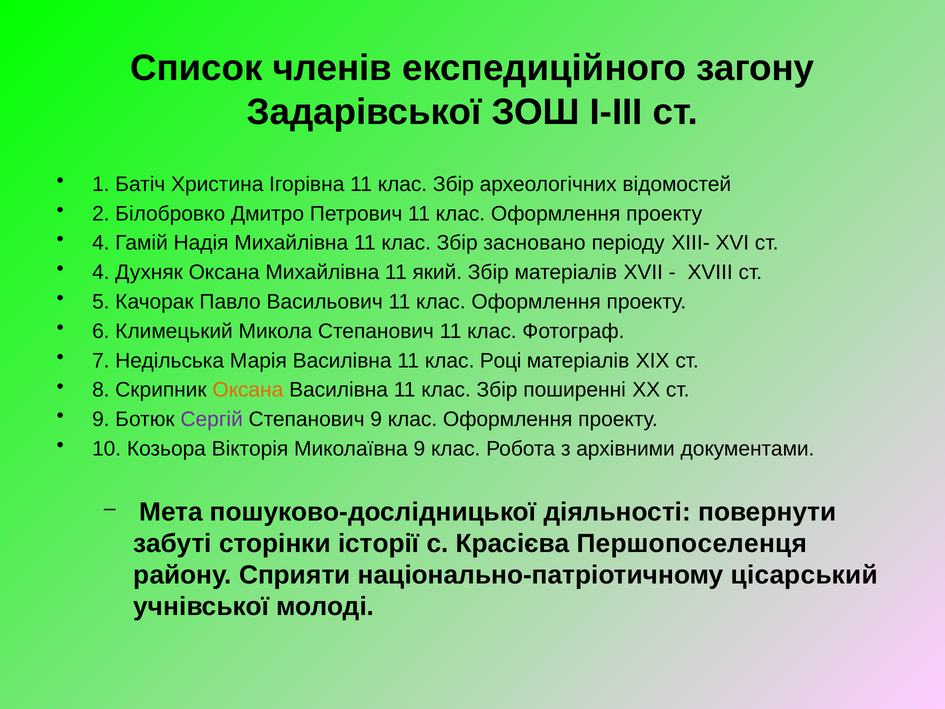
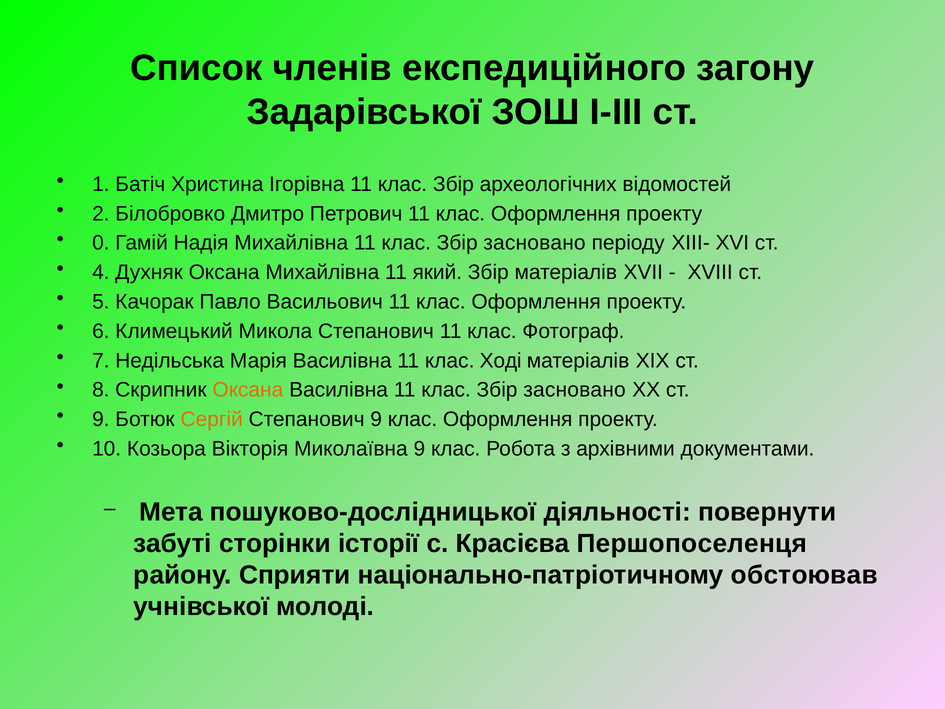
4: 4 -> 0 (101, 243)
Році: Році -> Ході (501, 361)
поширенні: поширенні -> засновано (575, 390)
Сергій colour: purple -> orange (212, 419)
цісарський: цісарський -> обстоював (804, 575)
